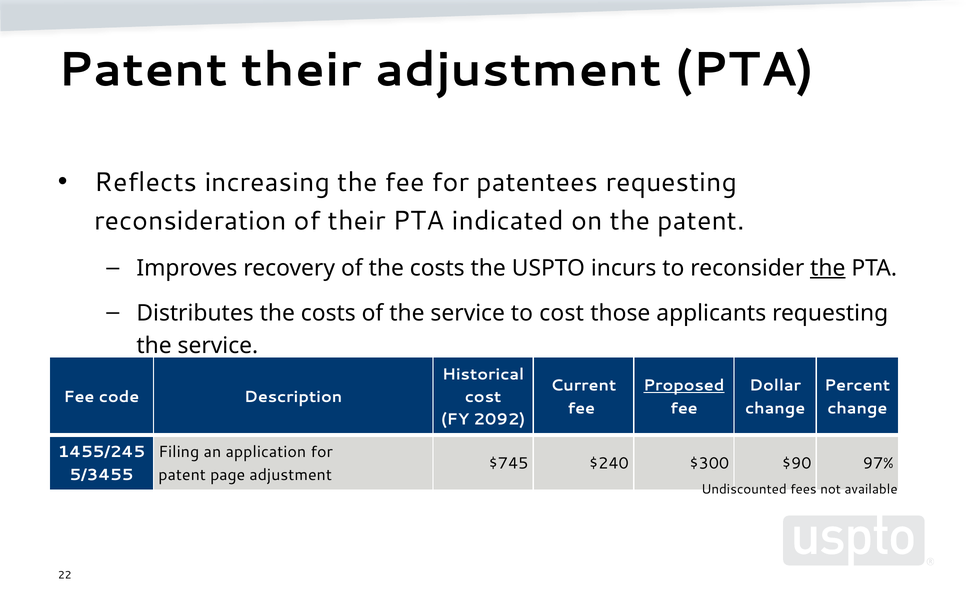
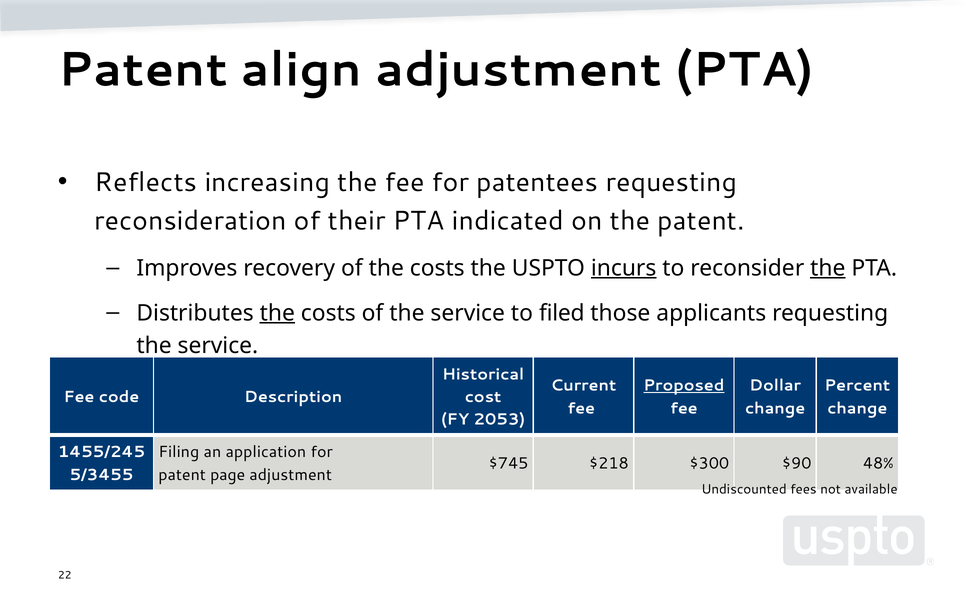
Patent their: their -> align (302, 70)
incurs underline: none -> present (624, 268)
the underline: none -> present (277, 313)
to cost: cost -> filed (562, 313)
2092: 2092 -> 2053 (499, 419)
$240: $240 -> $218 (609, 463)
97%: 97% -> 48% (878, 463)
